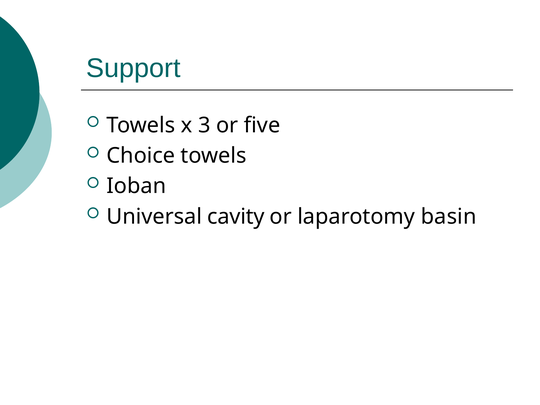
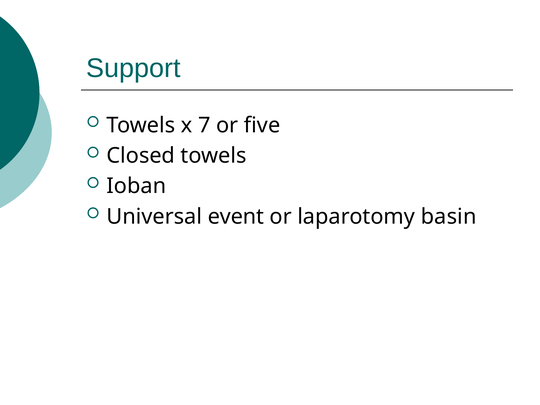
3: 3 -> 7 (204, 125)
Choice: Choice -> Closed (141, 156)
cavity: cavity -> event (236, 217)
